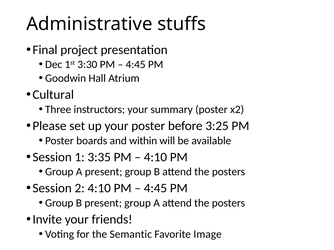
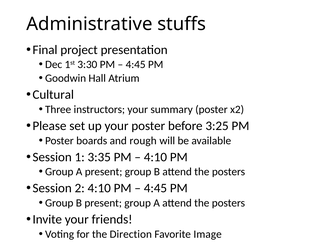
within: within -> rough (143, 141)
Semantic: Semantic -> Direction (131, 235)
